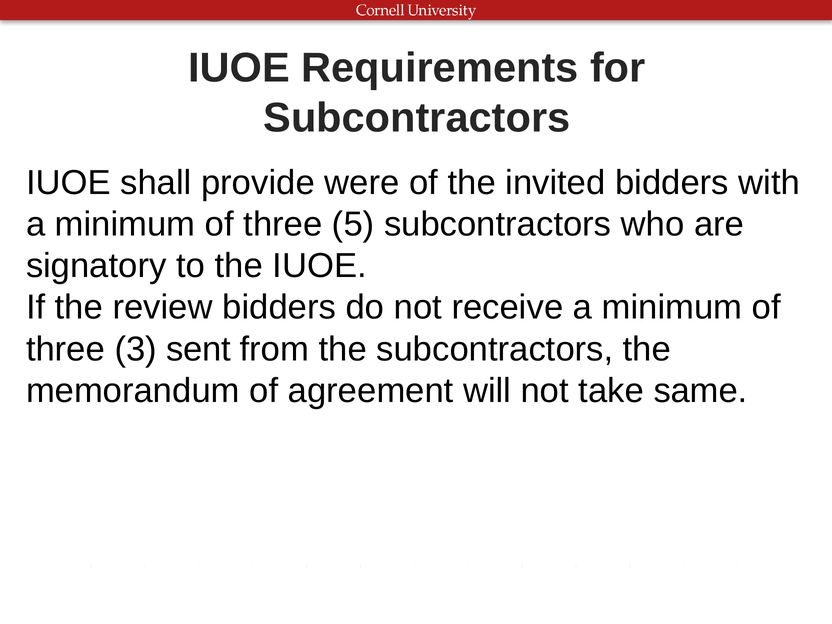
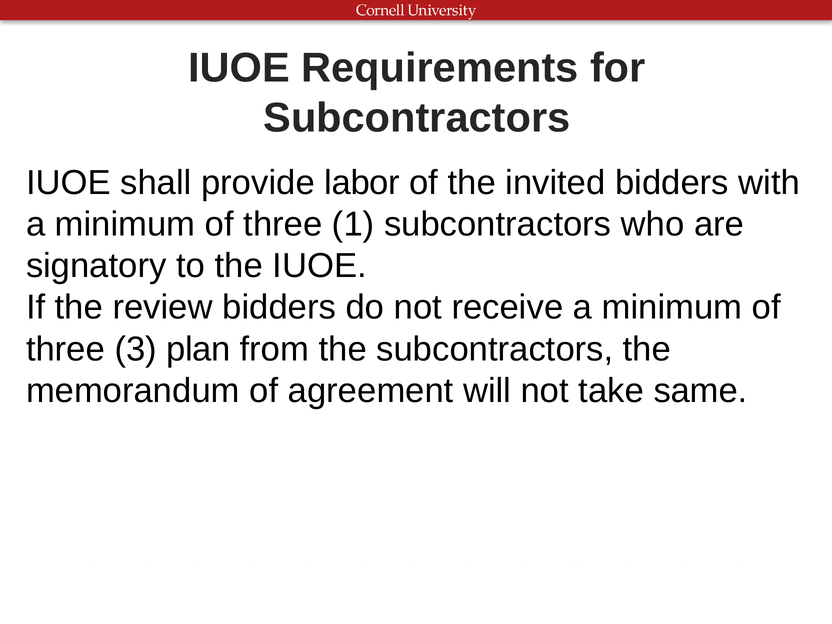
were: were -> labor (362, 183)
5: 5 -> 1 (353, 224)
sent: sent -> plan (198, 349)
